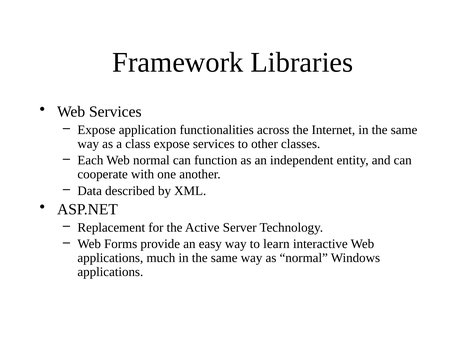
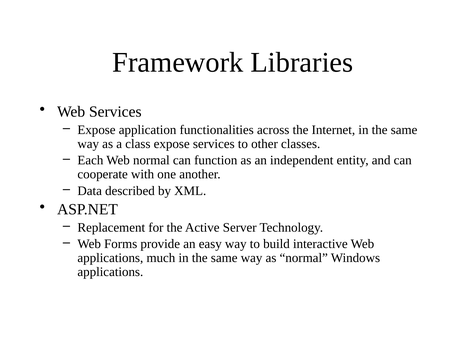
learn: learn -> build (276, 244)
